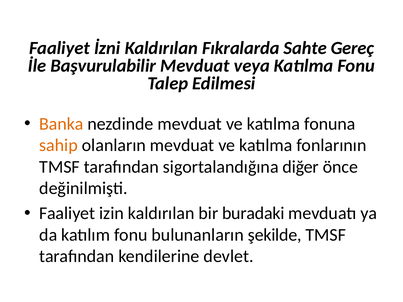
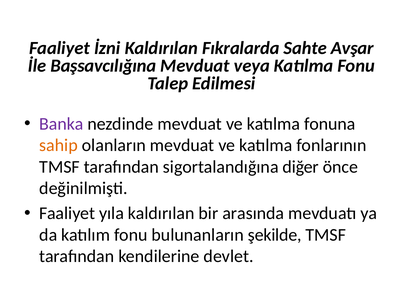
Gereç: Gereç -> Avşar (352, 48)
Başvurulabilir: Başvurulabilir -> Başsavcılığına (103, 66)
Banka colour: orange -> purple (61, 124)
izin: izin -> yıla (112, 214)
buradaki: buradaki -> arasında (253, 214)
